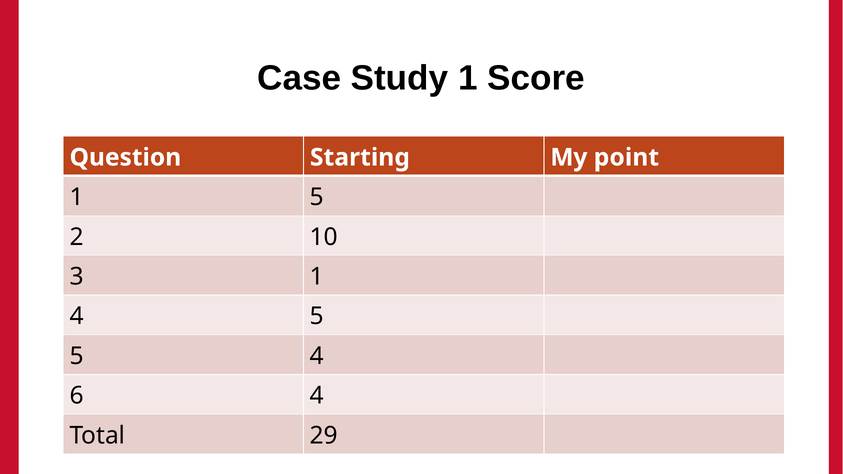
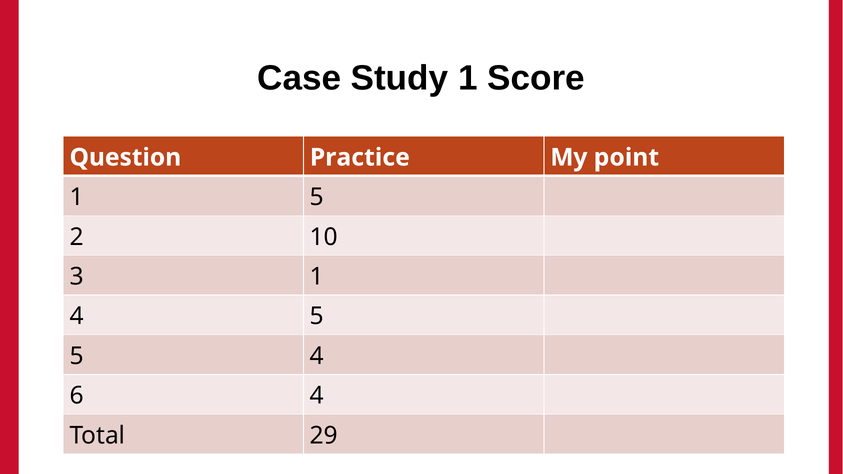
Starting: Starting -> Practice (360, 157)
